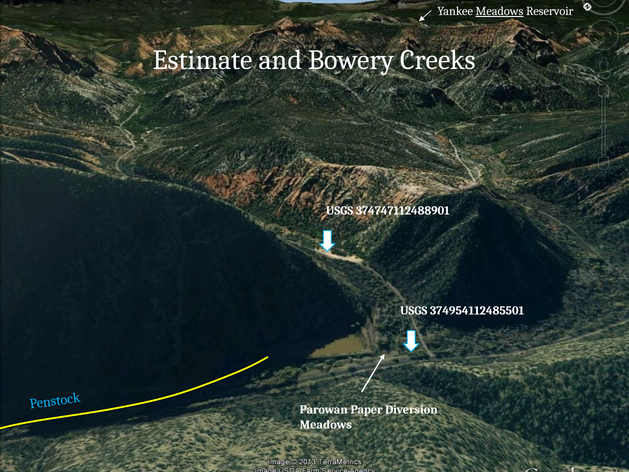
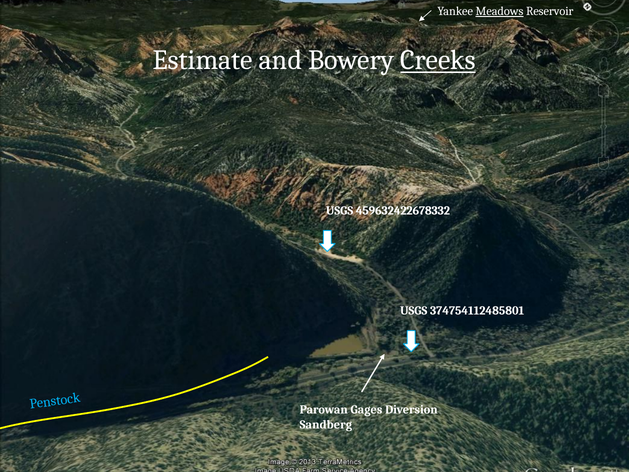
Creeks underline: none -> present (438, 60)
374747112488901: 374747112488901 -> 459632422678332 (403, 210)
374954112485501: 374954112485501 -> 374754112485801 (477, 311)
Paper: Paper -> Gages (366, 410)
Meadows: Meadows -> Sandberg (326, 424)
